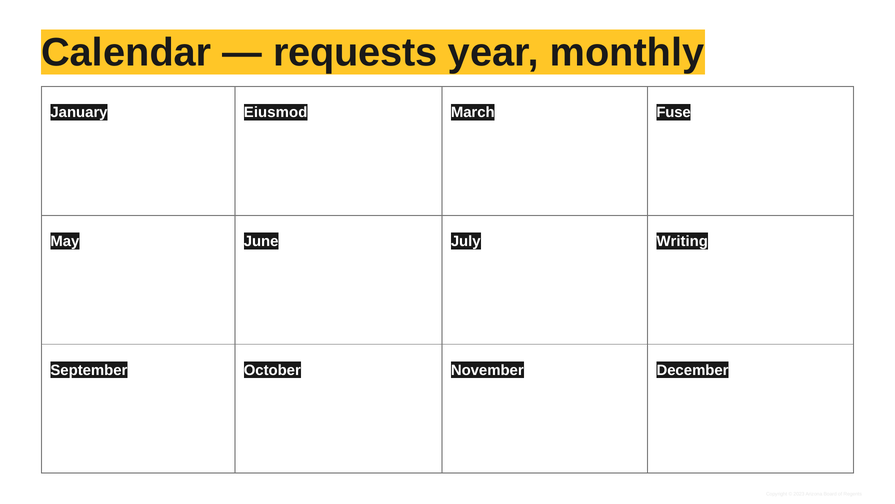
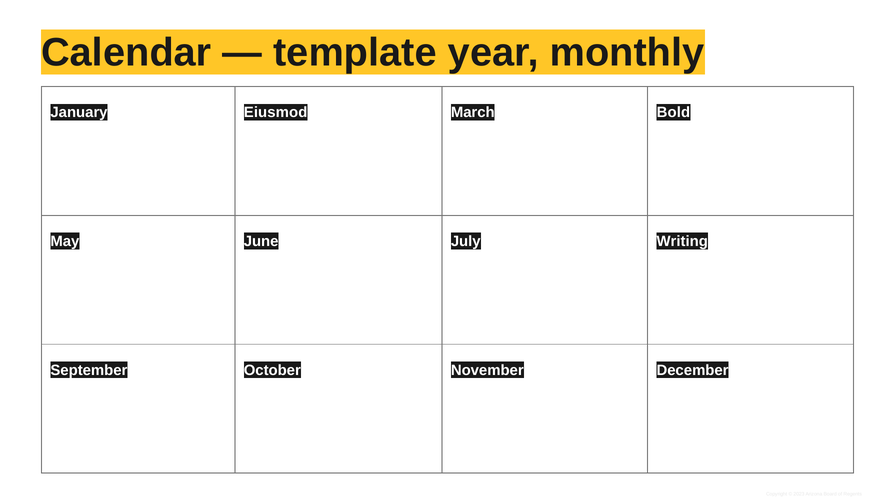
requests: requests -> template (355, 53)
Fuse: Fuse -> Bold (673, 112)
